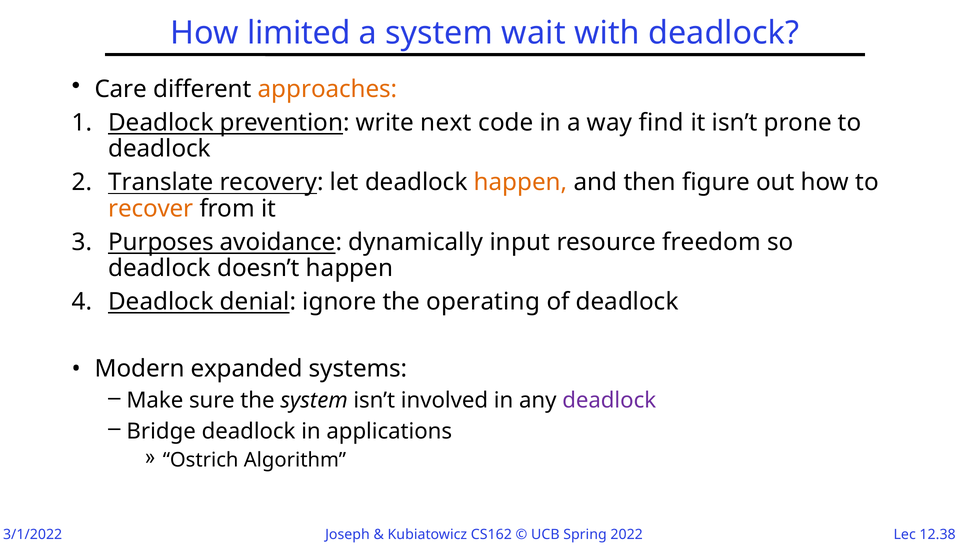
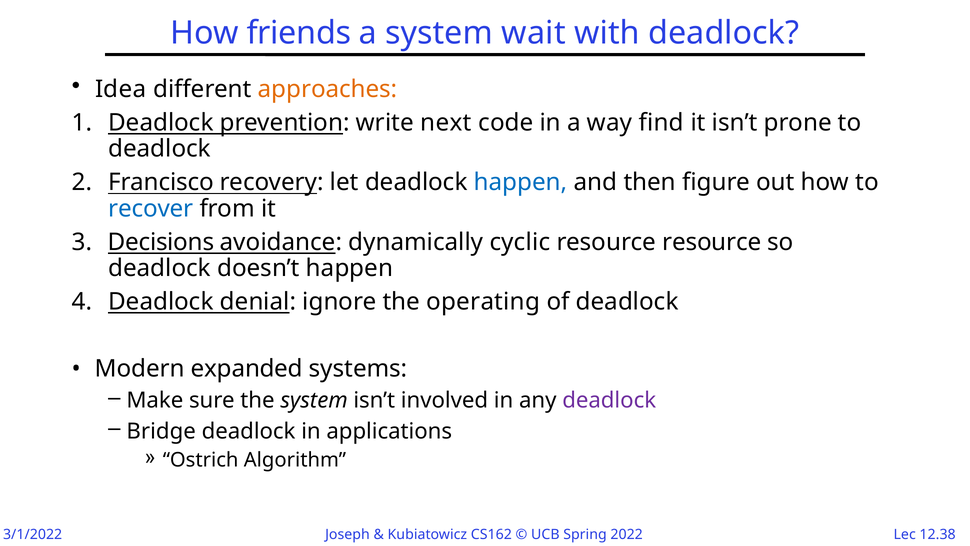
limited: limited -> friends (299, 33)
Care: Care -> Idea (121, 89)
Translate: Translate -> Francisco (161, 182)
happen colour: orange -> blue (521, 182)
recover colour: orange -> blue (151, 208)
Purposes: Purposes -> Decisions (161, 242)
input: input -> cyclic (520, 242)
resource freedom: freedom -> resource (712, 242)
